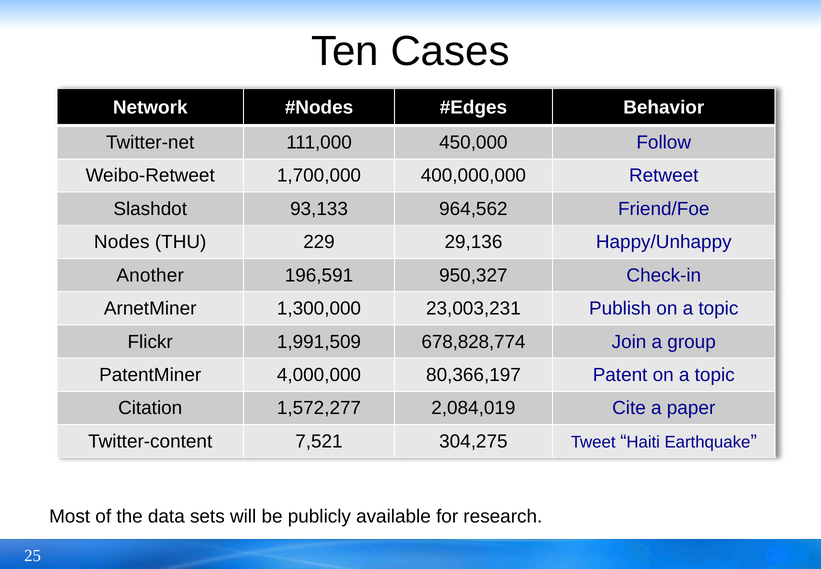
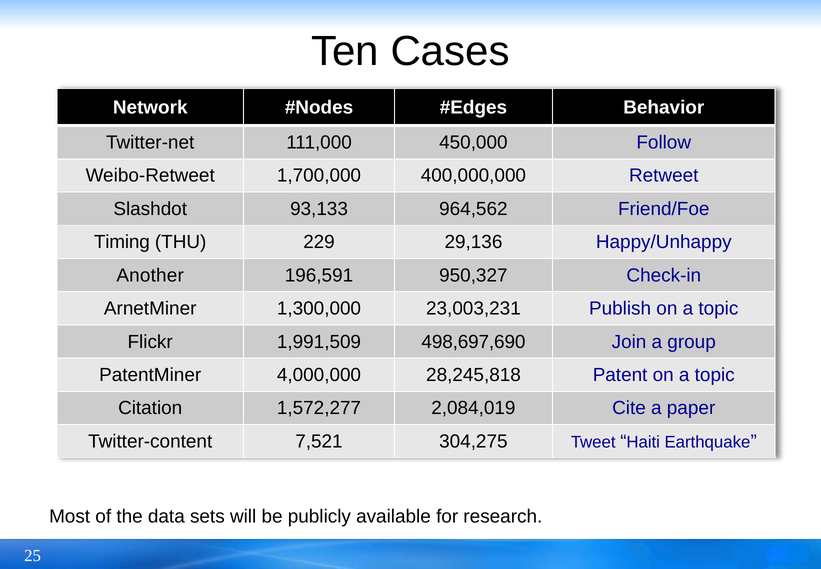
Nodes: Nodes -> Timing (122, 242)
678,828,774: 678,828,774 -> 498,697,690 (473, 341)
80,366,197: 80,366,197 -> 28,245,818 (473, 375)
